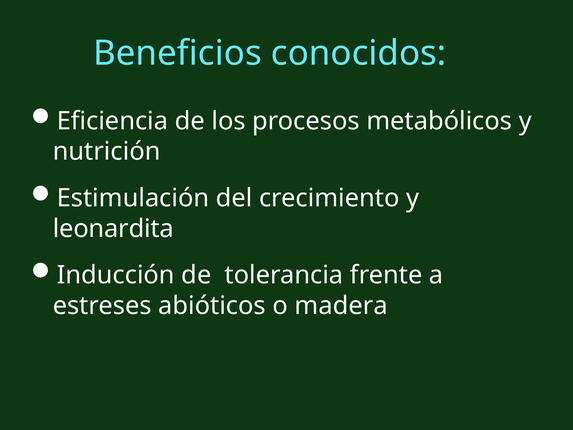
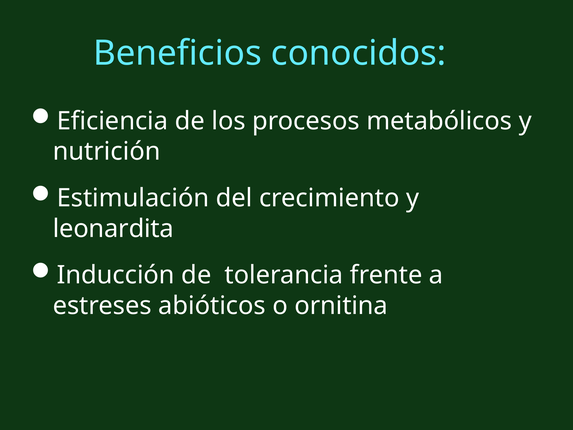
madera: madera -> ornitina (341, 306)
